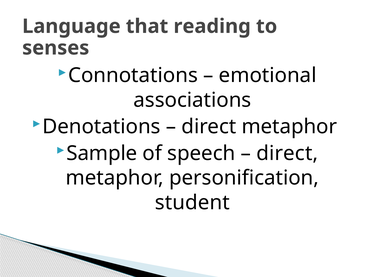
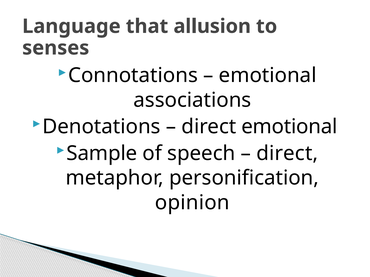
reading: reading -> allusion (212, 26)
metaphor: metaphor -> emotional (289, 127)
student: student -> opinion (192, 203)
